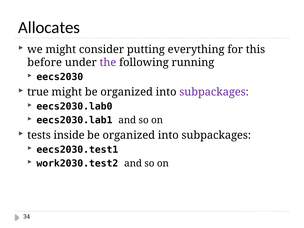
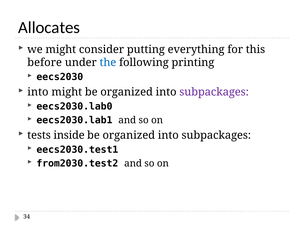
the colour: purple -> blue (108, 63)
running: running -> printing (193, 63)
true: true -> into (38, 92)
work2030.test2: work2030.test2 -> from2030.test2 (77, 163)
